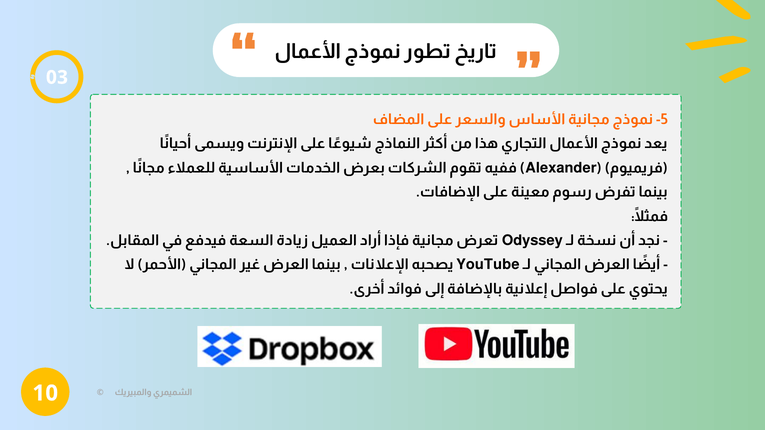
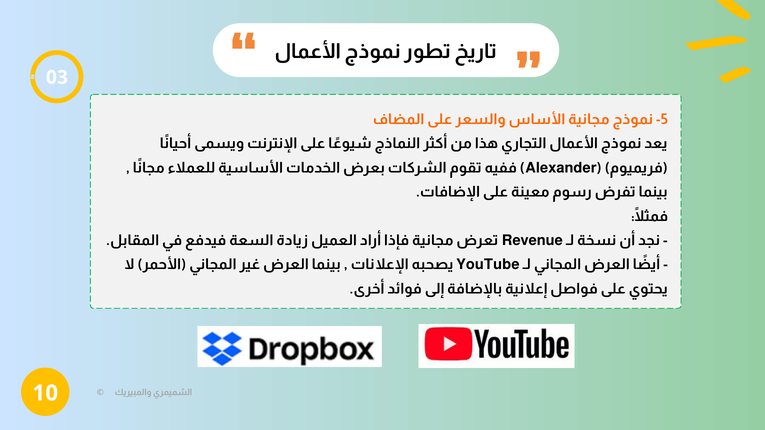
Odyssey: Odyssey -> Revenue (532, 240)
